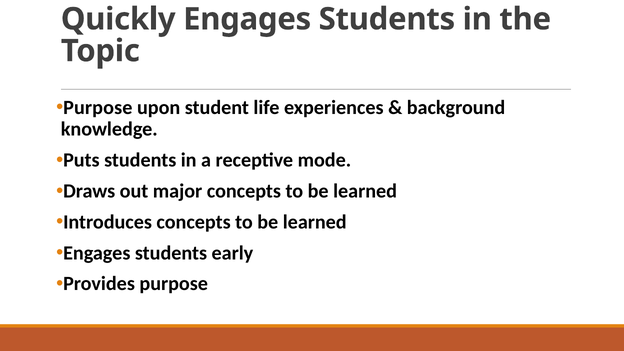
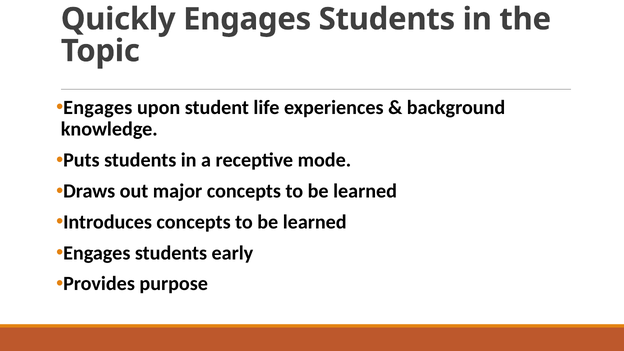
Purpose: Purpose -> Engages (98, 108)
